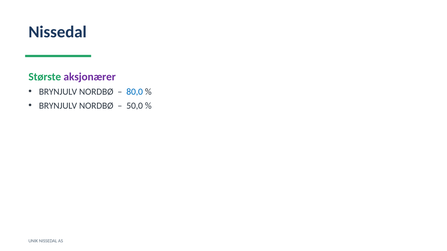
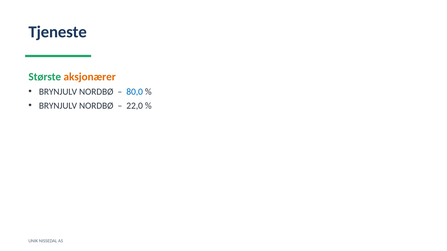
Nissedal: Nissedal -> Tjeneste (58, 32)
aksjonærer colour: purple -> orange (90, 77)
50,0: 50,0 -> 22,0 (135, 106)
